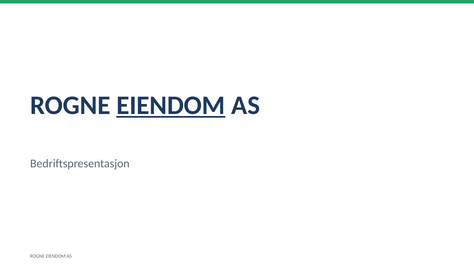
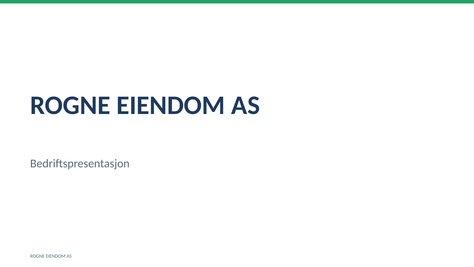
EIENDOM underline: present -> none (171, 105)
